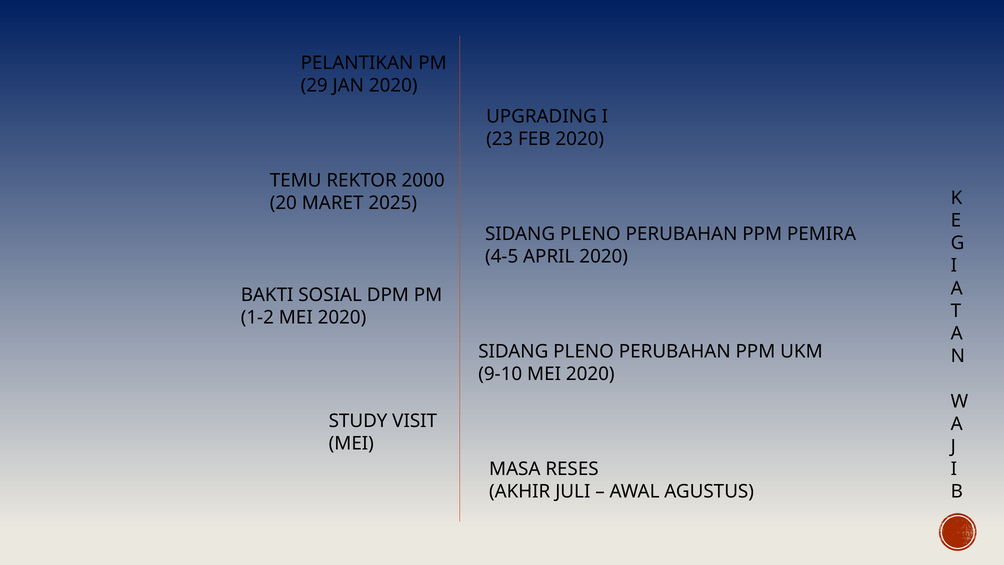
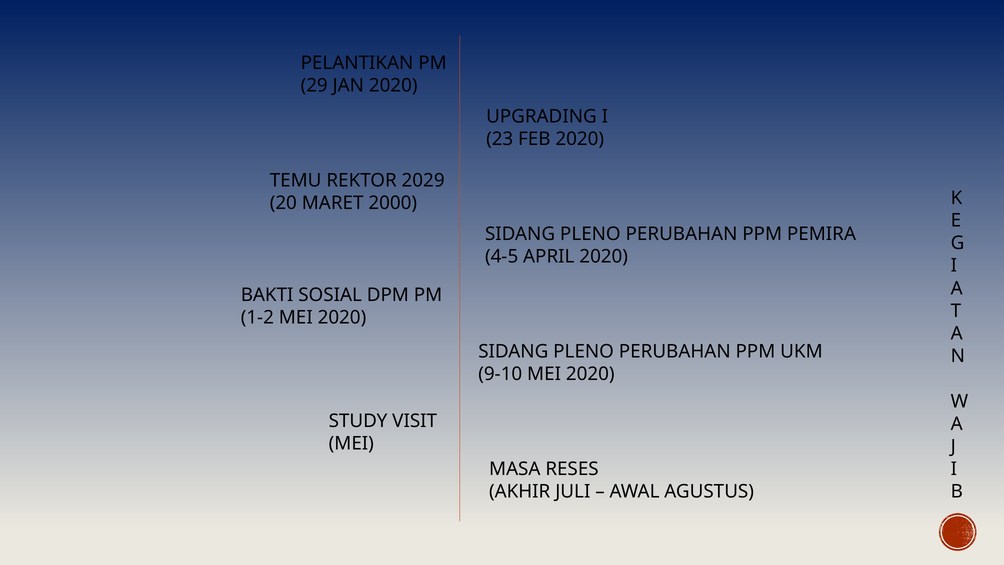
2000: 2000 -> 2029 (423, 180)
2025: 2025 -> 2000 (393, 203)
